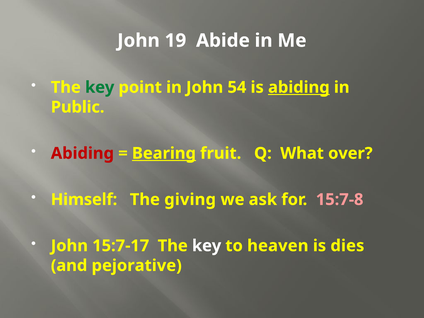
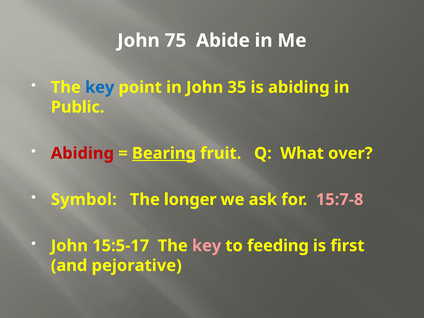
19: 19 -> 75 (175, 41)
key colour: green -> blue (100, 87)
54: 54 -> 35 (237, 87)
abiding underline: present -> none (299, 87)
Himself: Himself -> Symbol (84, 200)
giving: giving -> longer (190, 200)
15:7-17: 15:7-17 -> 15:5-17 (121, 246)
key colour: white -> pink (207, 246)
heaven: heaven -> feeding (278, 246)
dies: dies -> first (347, 246)
